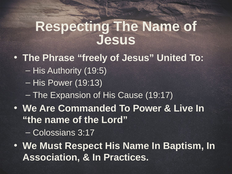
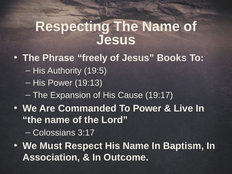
United: United -> Books (172, 58)
Practices: Practices -> Outcome (126, 157)
